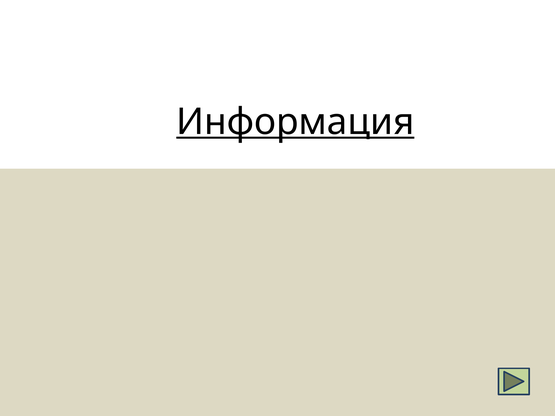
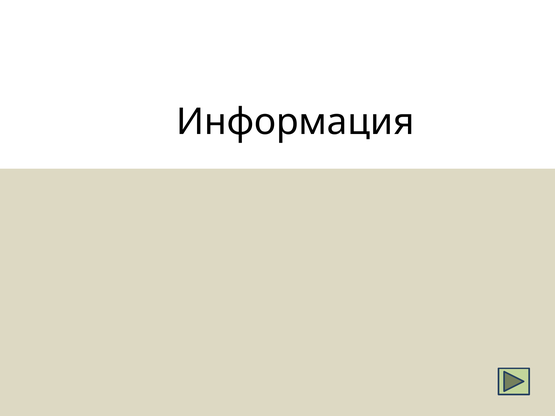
Информация underline: present -> none (295, 122)
